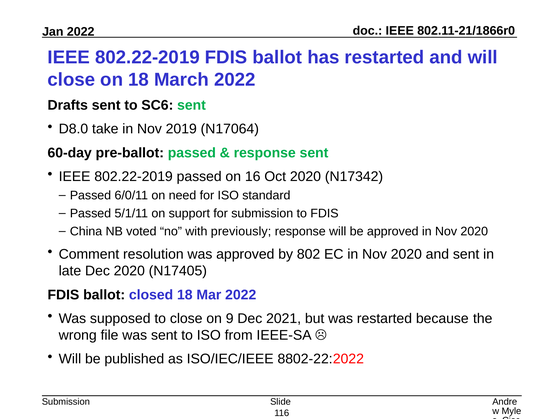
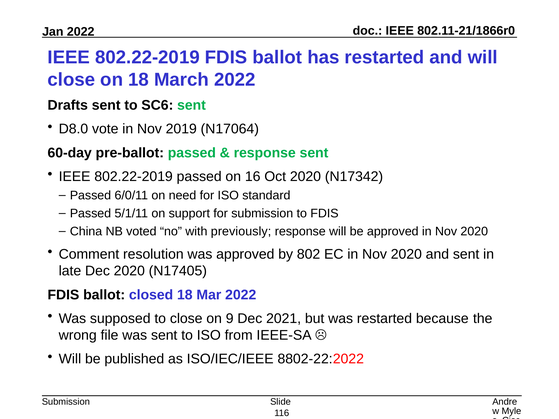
take: take -> vote (105, 129)
